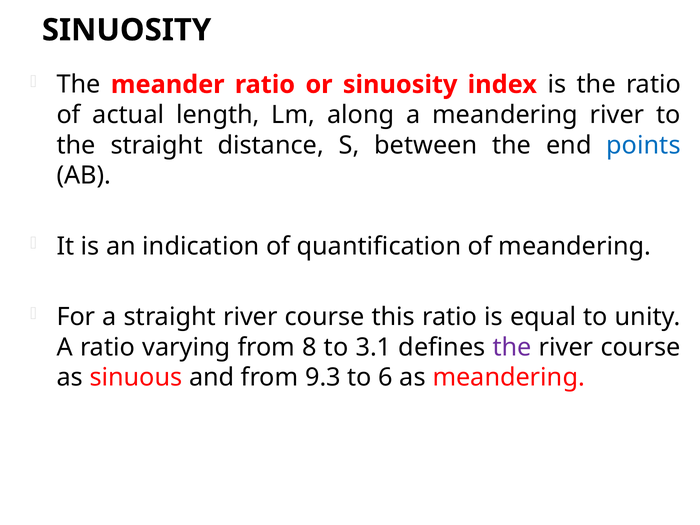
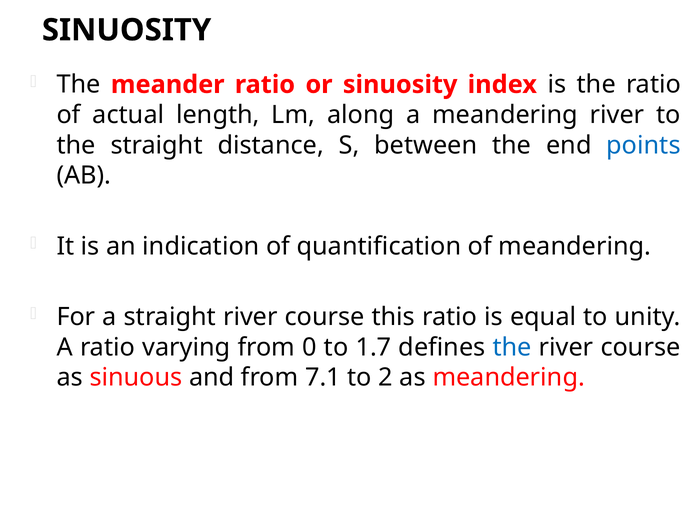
8: 8 -> 0 (310, 347)
3.1: 3.1 -> 1.7 (373, 347)
the colour: purple -> blue (512, 347)
9.3: 9.3 -> 7.1 (323, 378)
6: 6 -> 2 (386, 378)
